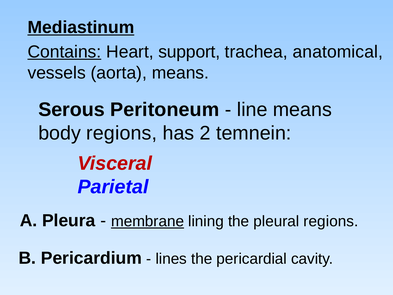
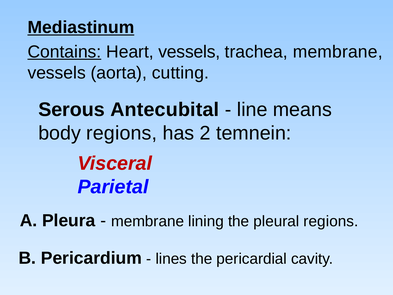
Heart support: support -> vessels (189, 52)
trachea anatomical: anatomical -> membrane (338, 52)
aorta means: means -> cutting (180, 73)
Peritoneum: Peritoneum -> Antecubital (165, 109)
membrane underline: present -> none (148, 221)
